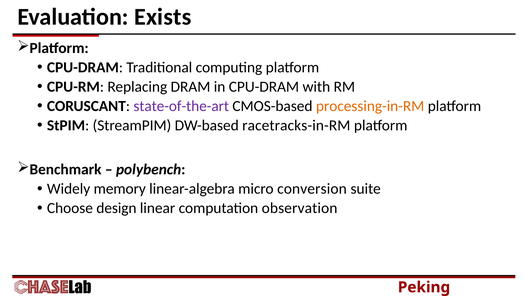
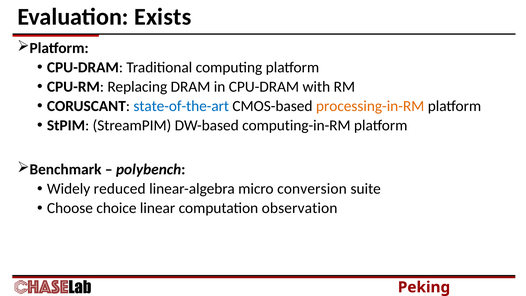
state-of-the-art colour: purple -> blue (181, 106)
racetracks-in-RM: racetracks-in-RM -> computing-in-RM (296, 125)
memory: memory -> reduced (120, 189)
design: design -> choice (116, 208)
